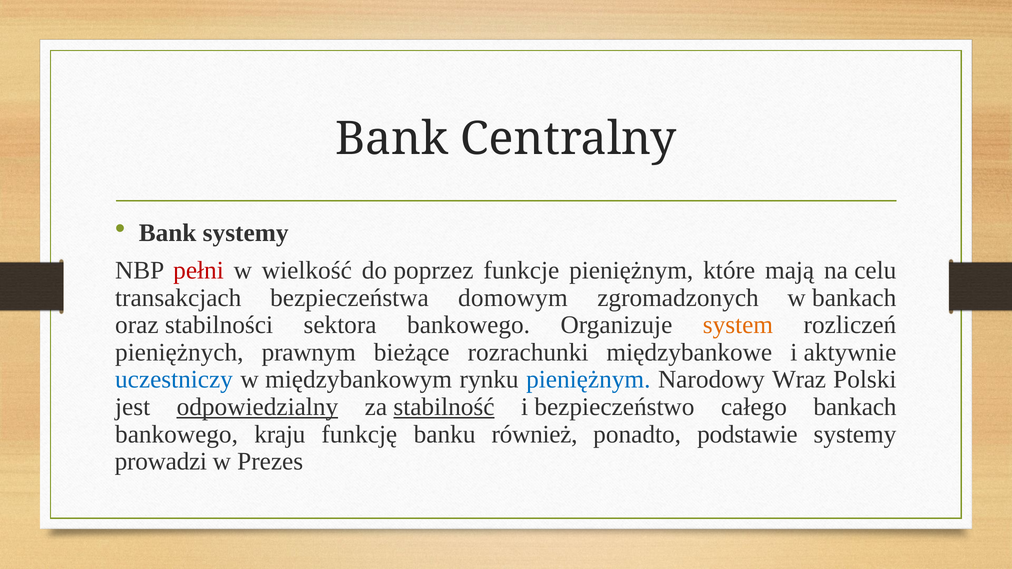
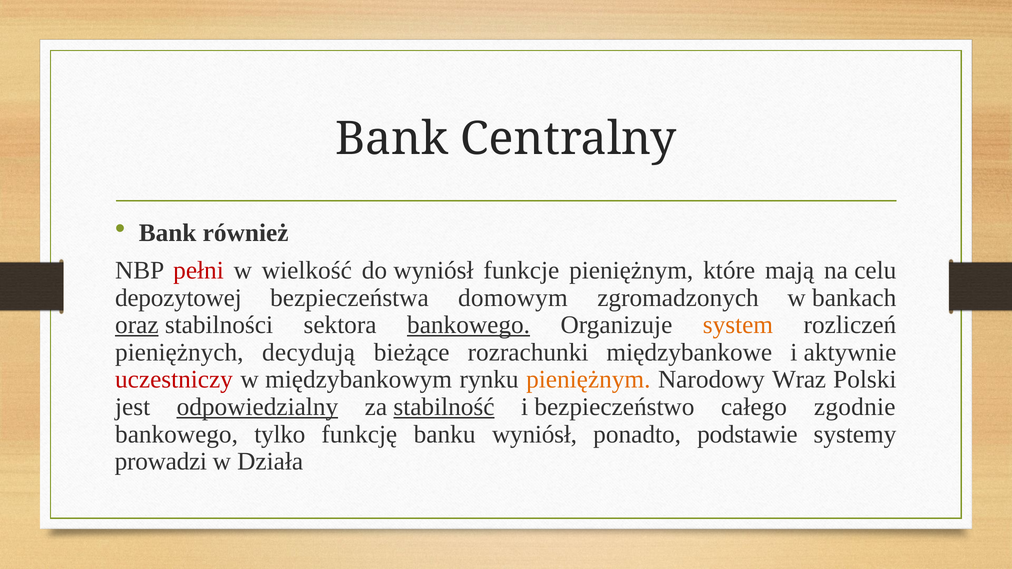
Bank systemy: systemy -> również (246, 233)
do poprzez: poprzez -> wyniósł (433, 271)
transakcjach: transakcjach -> depozytowej (178, 298)
oraz underline: none -> present (137, 325)
bankowego underline: none -> present (469, 325)
prawnym: prawnym -> decydują (309, 352)
uczestniczy colour: blue -> red (174, 380)
pieniężnym colour: blue -> orange (588, 380)
całego bankach: bankach -> zgodnie (855, 407)
kraju: kraju -> tylko (280, 434)
banku również: również -> wyniósł (535, 434)
Prezes: Prezes -> Działa (270, 462)
